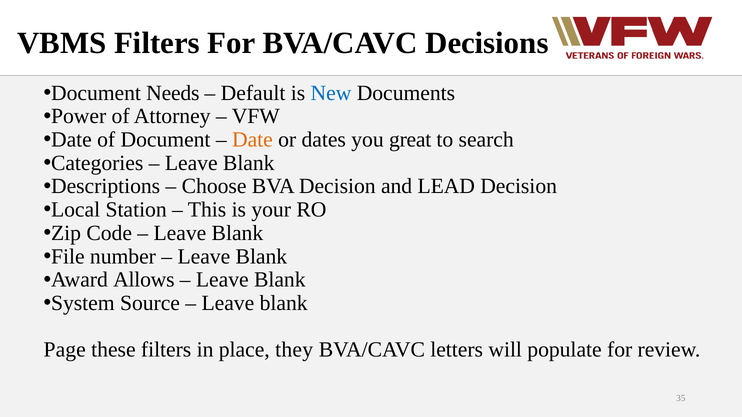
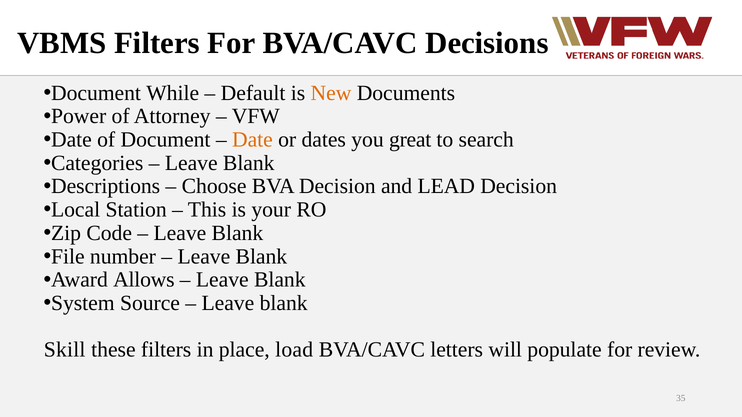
Needs: Needs -> While (173, 93)
New colour: blue -> orange (331, 93)
Page: Page -> Skill (65, 350)
they: they -> load (294, 350)
